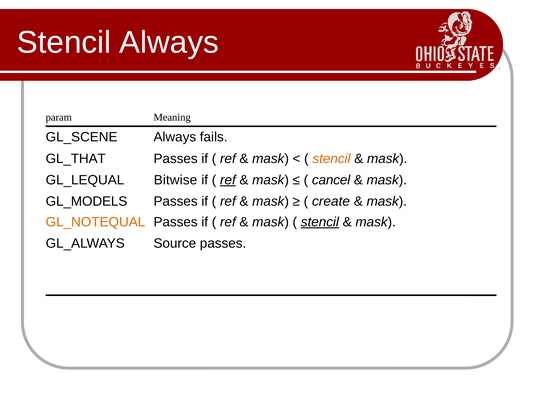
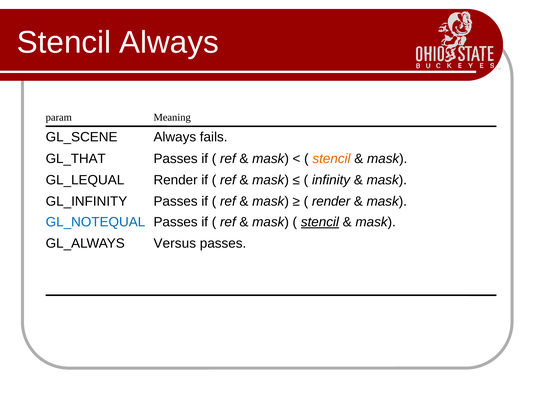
GL_LEQUAL Bitwise: Bitwise -> Render (176, 180)
ref underline: present -> none (228, 180)
cancel: cancel -> infinity (331, 180)
GL_MODELS: GL_MODELS -> GL_INFINITY (86, 202)
create: create -> render (331, 202)
GL_NOTEQUAL colour: orange -> blue (95, 222)
Source: Source -> Versus (175, 244)
